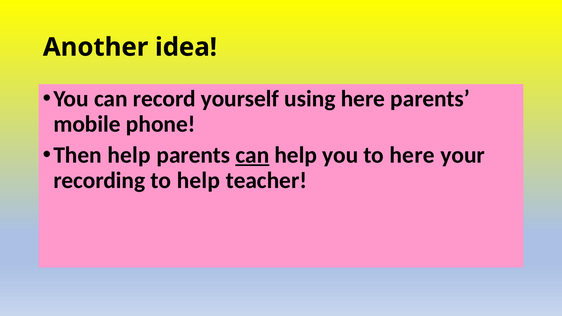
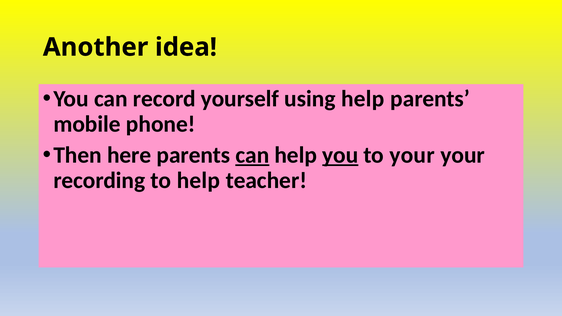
using here: here -> help (363, 99)
Then help: help -> here (129, 155)
you underline: none -> present (340, 155)
to here: here -> your (412, 155)
